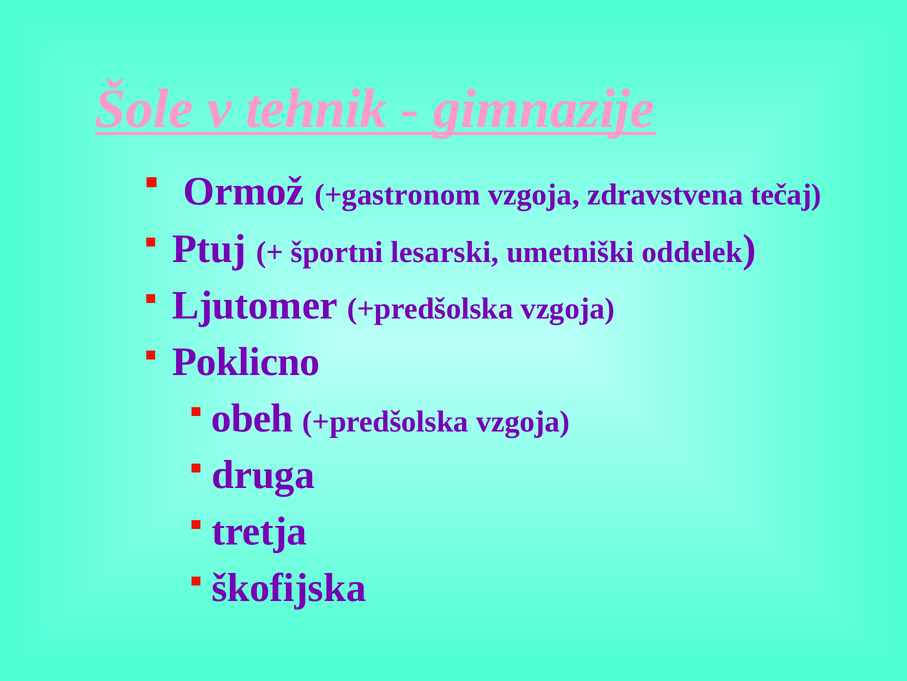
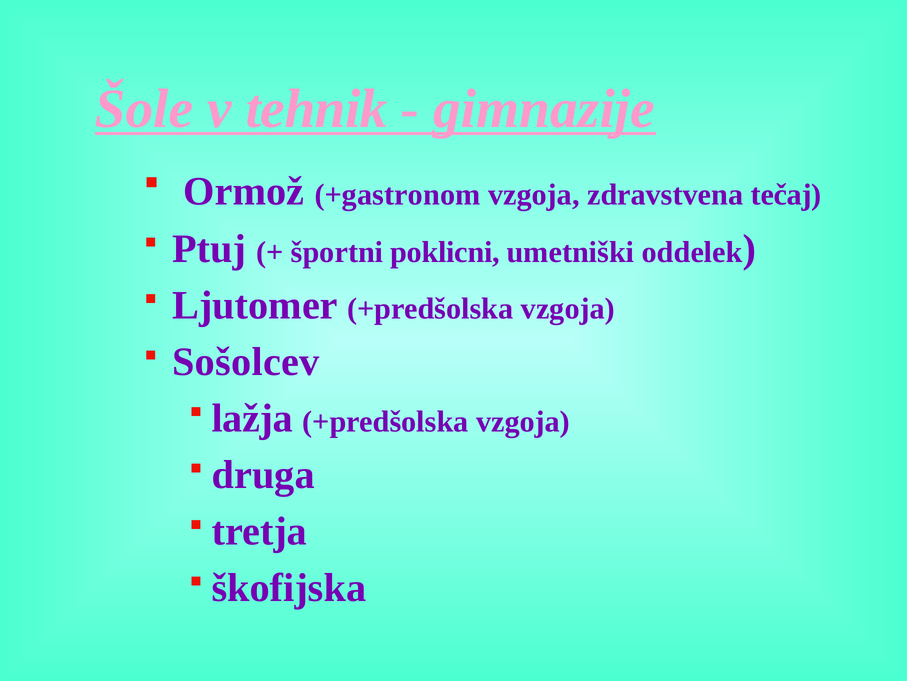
lesarski: lesarski -> poklicni (445, 252)
Poklicno: Poklicno -> Sošolcev (246, 361)
obeh: obeh -> lažja (252, 418)
